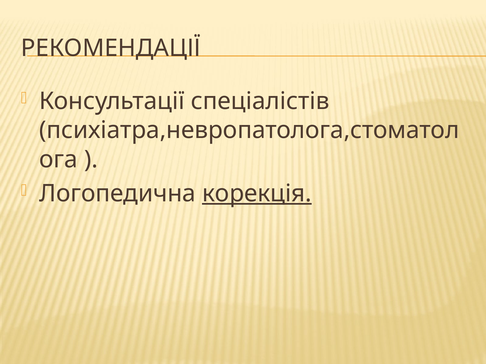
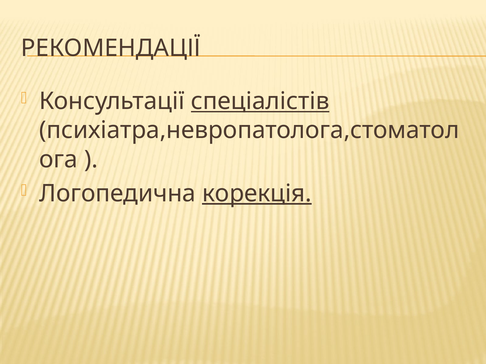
спеціалістів underline: none -> present (260, 101)
